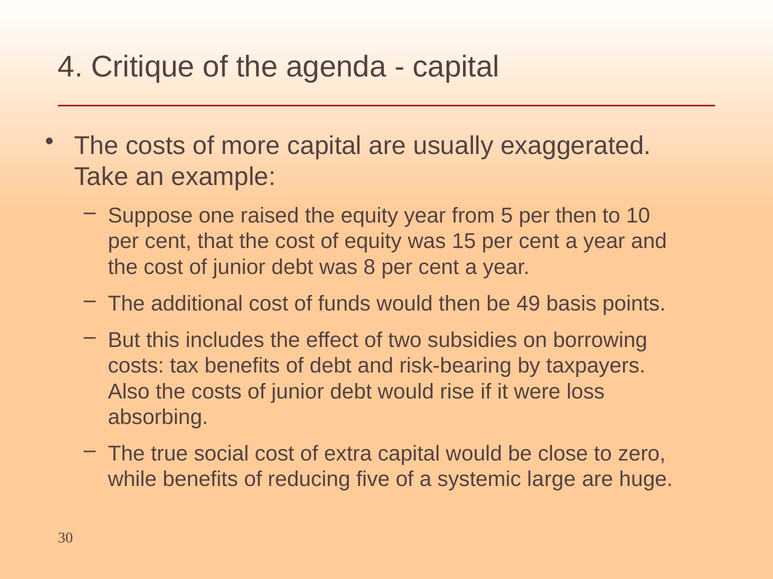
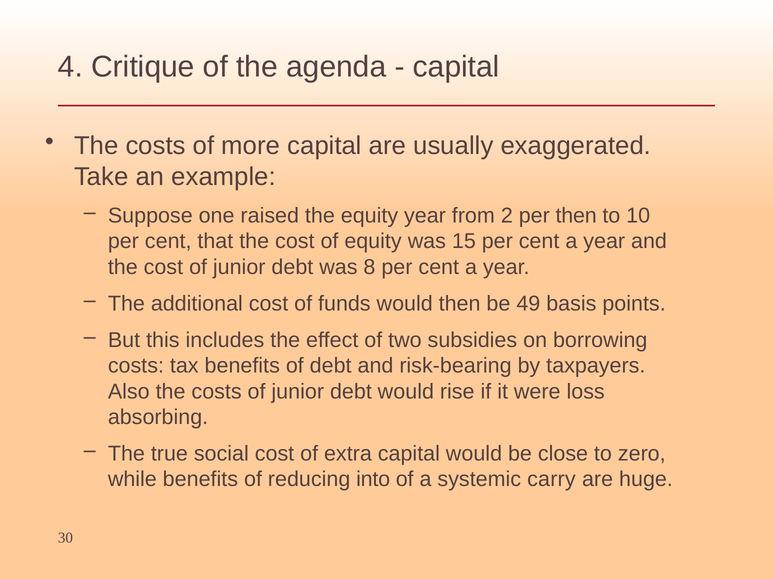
5: 5 -> 2 (507, 216)
five: five -> into (373, 480)
large: large -> carry (551, 480)
